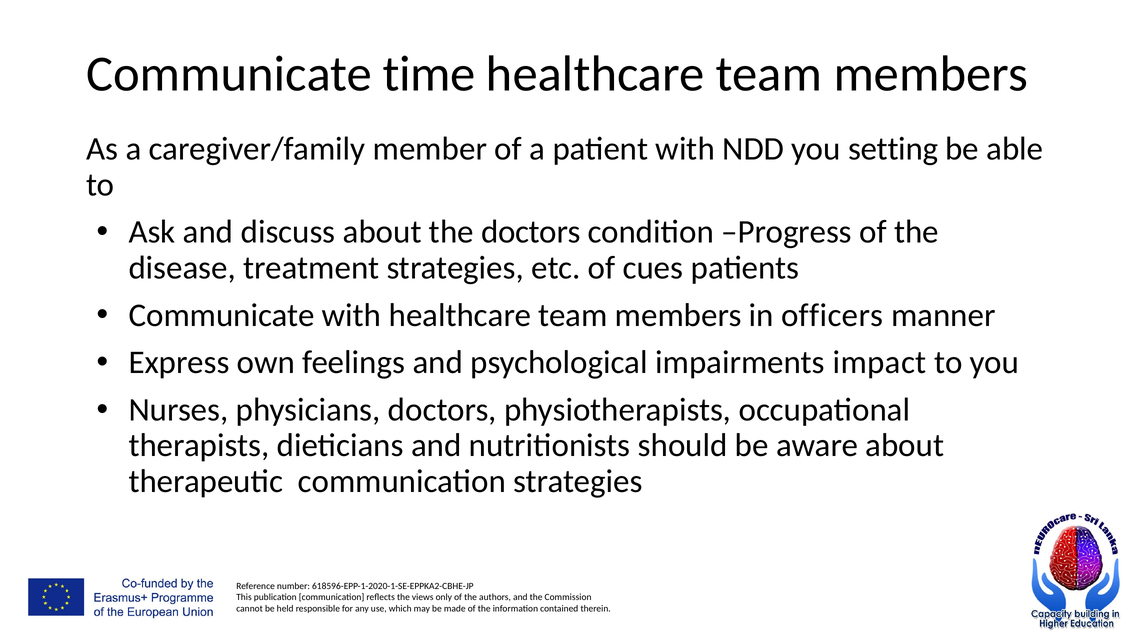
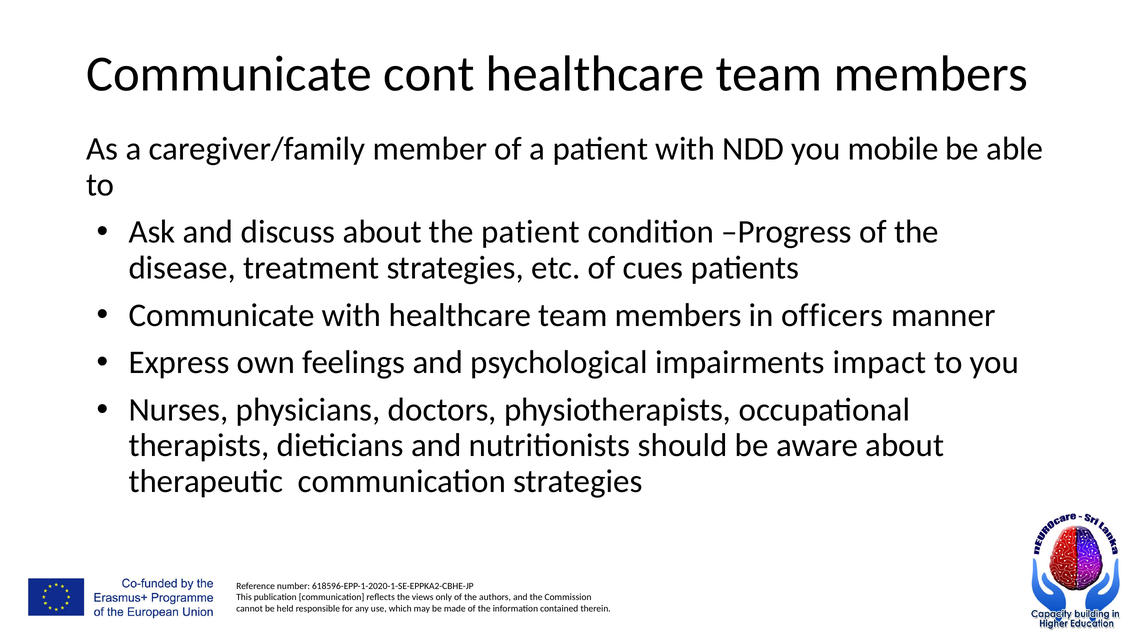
time: time -> cont (429, 74)
setting: setting -> mobile (893, 149)
the doctors: doctors -> patient (531, 232)
